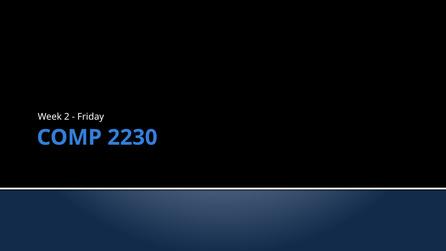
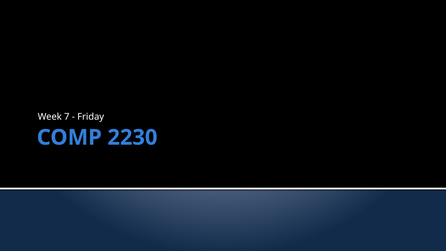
2: 2 -> 7 (67, 117)
